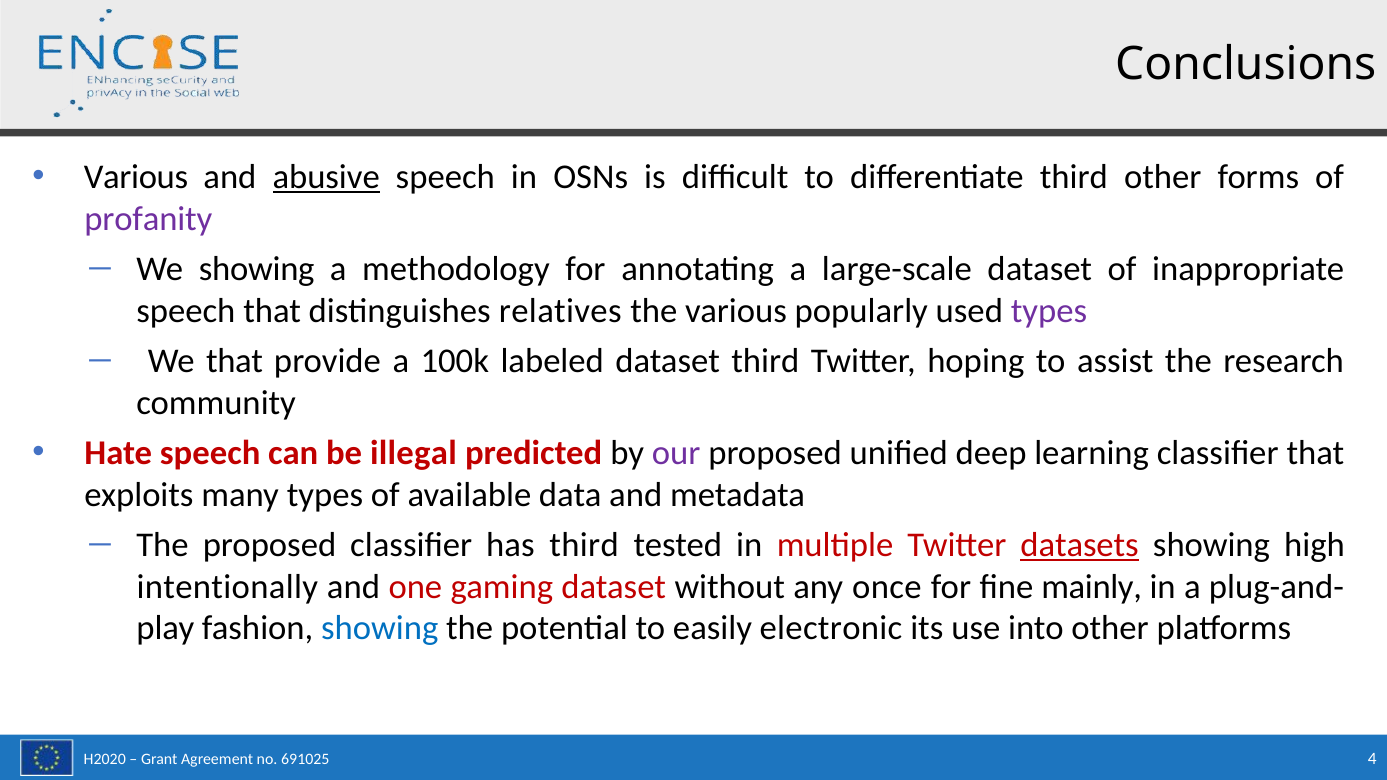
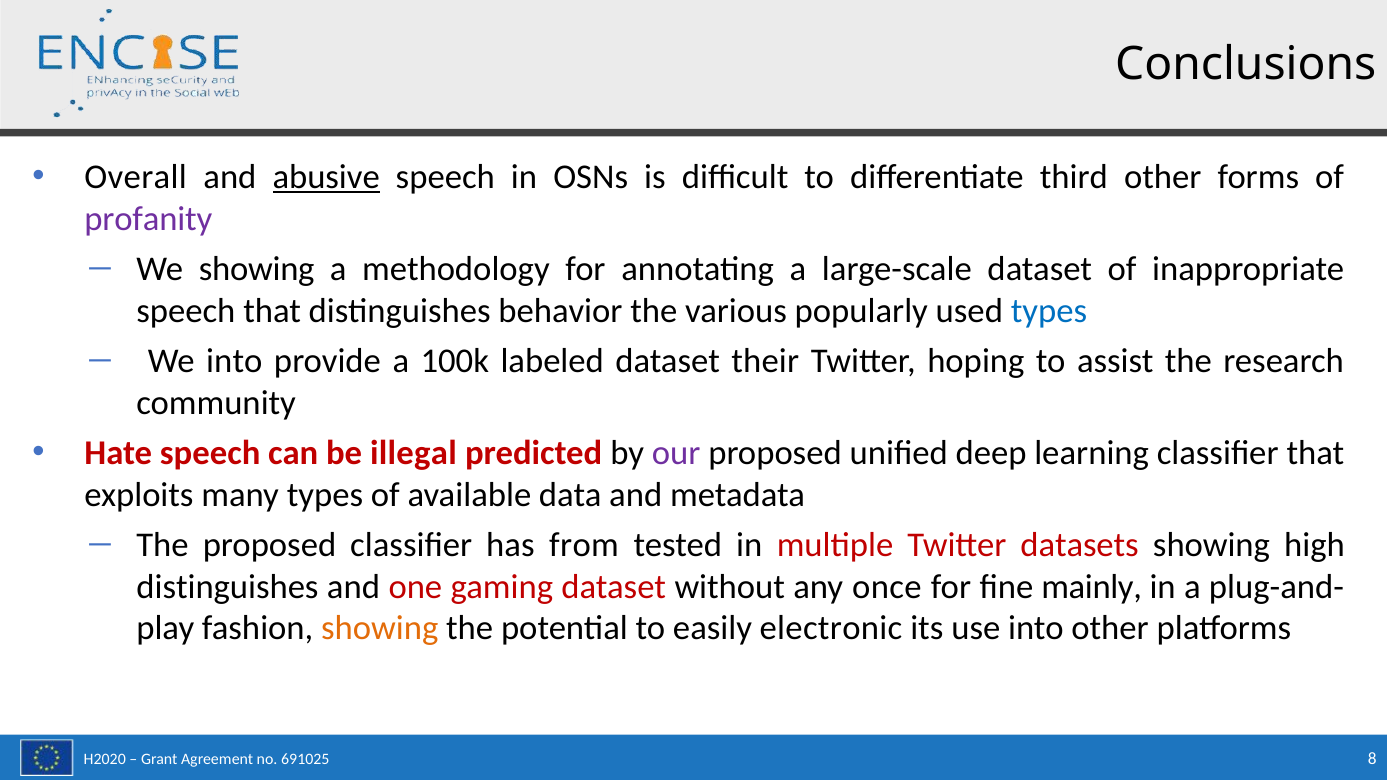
Various: Various -> Overall (136, 177)
relatives: relatives -> behavior (560, 311)
types colour: purple -> blue (1049, 311)
We that: that -> into (234, 361)
dataset third: third -> their (765, 361)
has third: third -> from (584, 545)
datasets underline: present -> none (1080, 545)
intentionally: intentionally -> distinguishes (227, 587)
showing colour: blue -> orange (380, 628)
4: 4 -> 8 (1372, 759)
